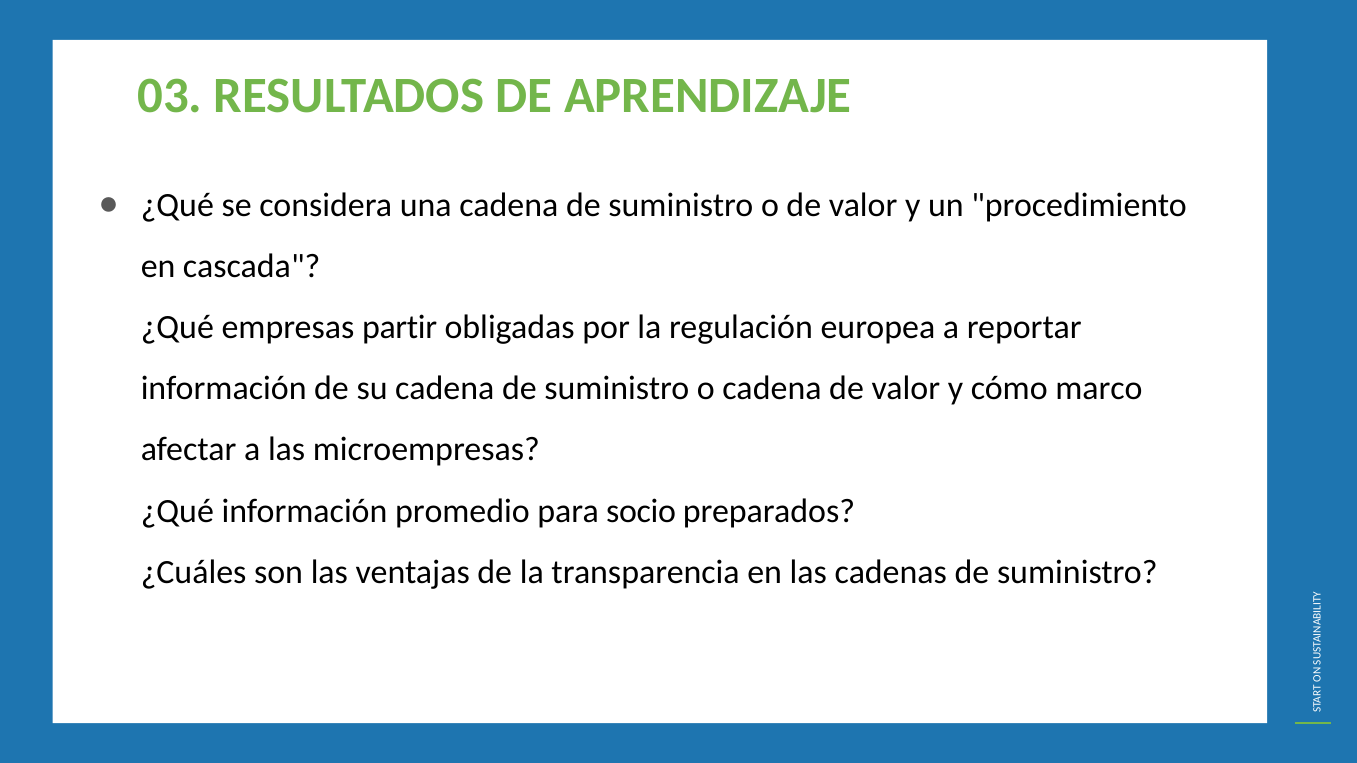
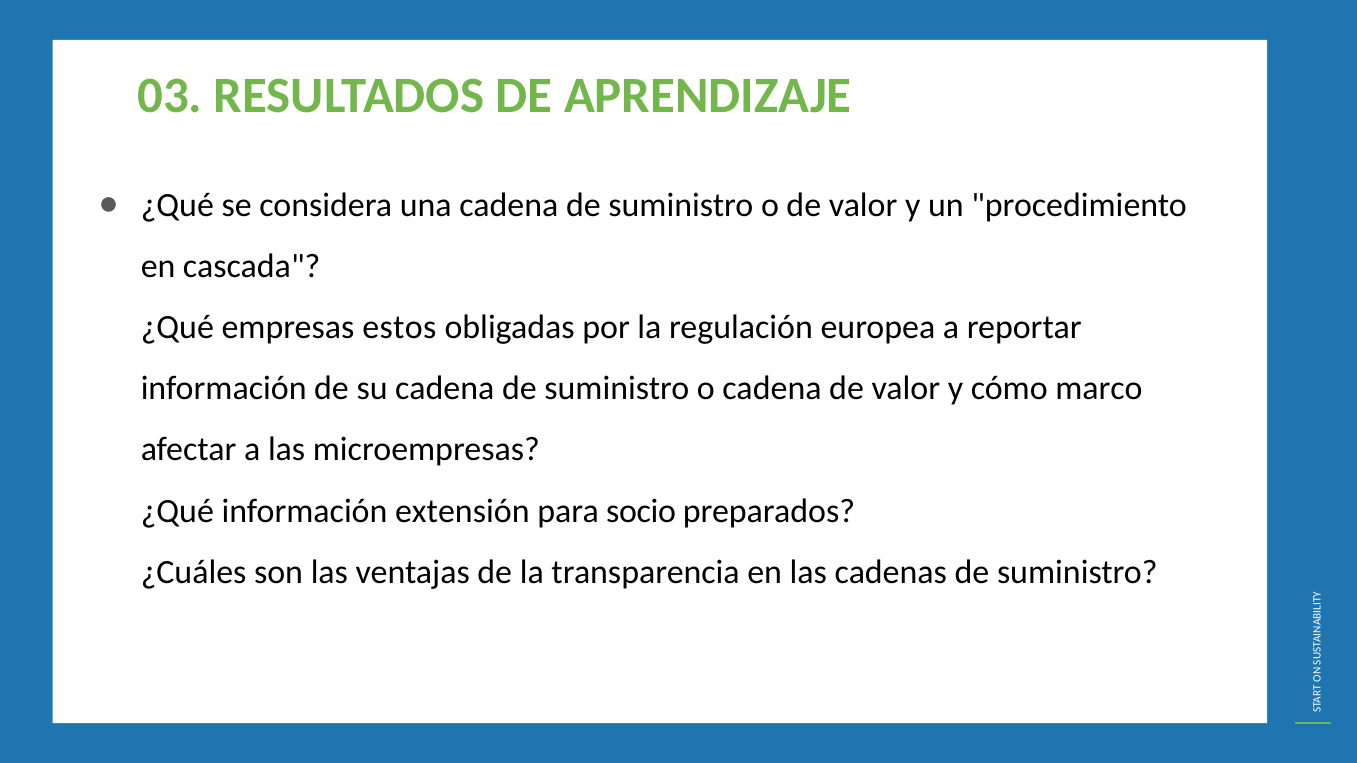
partir: partir -> estos (399, 328)
promedio: promedio -> extensión (462, 511)
